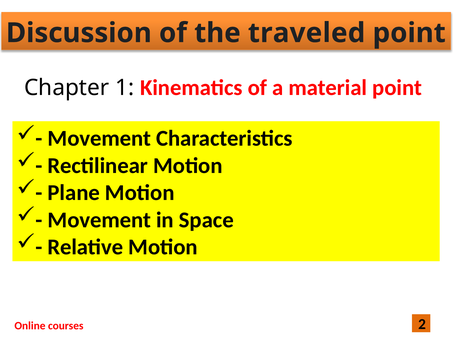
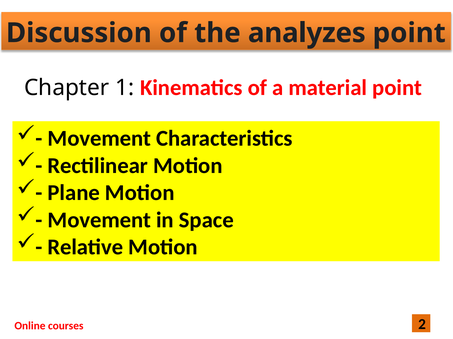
traveled: traveled -> analyzes (307, 33)
